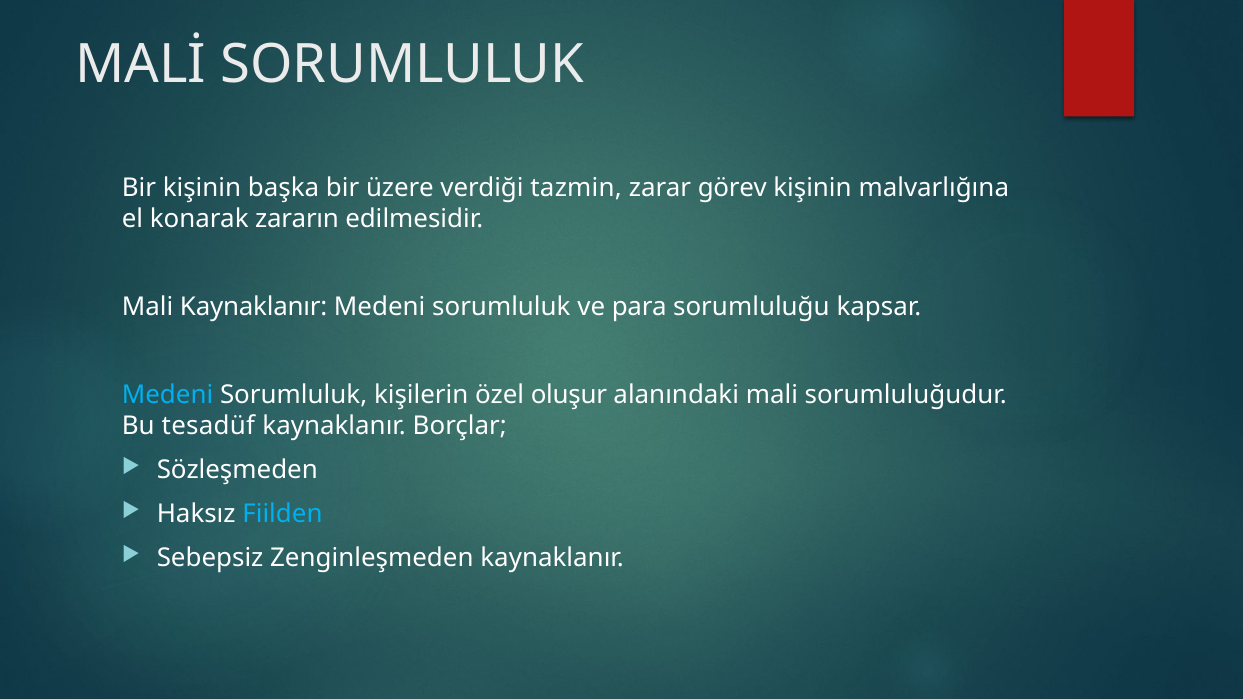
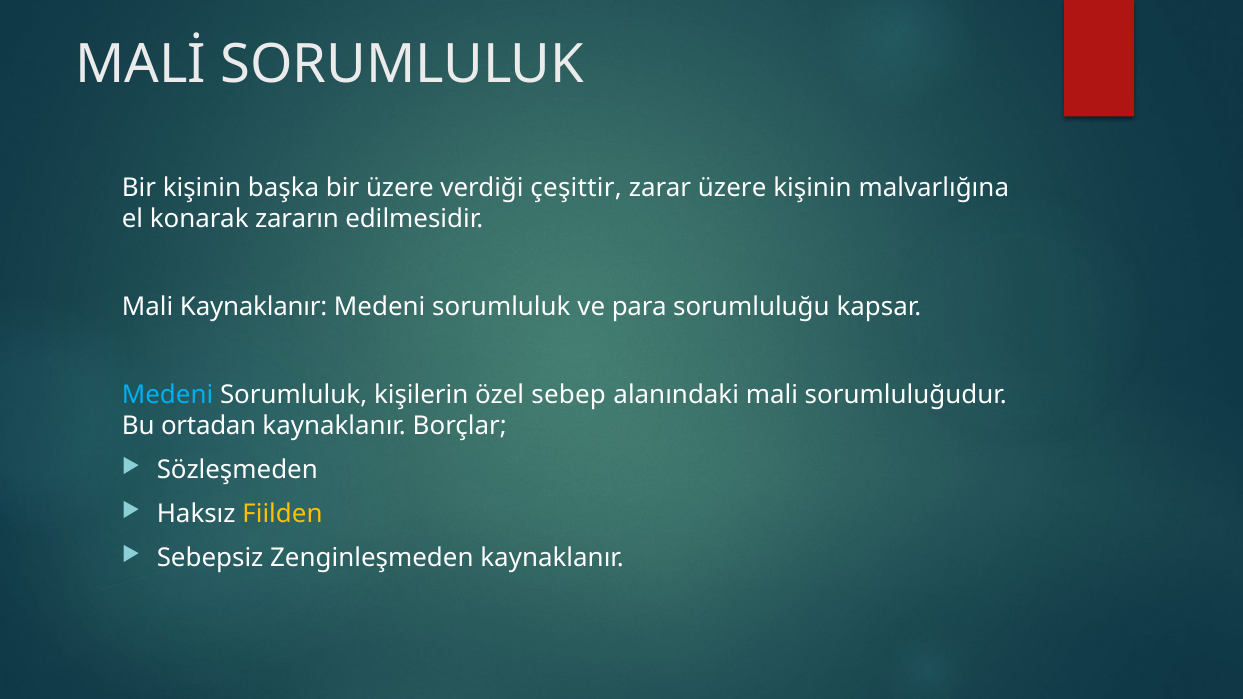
tazmin: tazmin -> çeşittir (576, 188)
zarar görev: görev -> üzere (732, 188)
oluşur: oluşur -> sebep (569, 395)
tesadüf: tesadüf -> ortadan (209, 426)
Fiilden colour: light blue -> yellow (282, 514)
